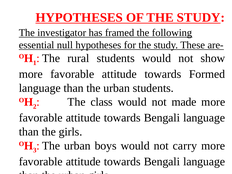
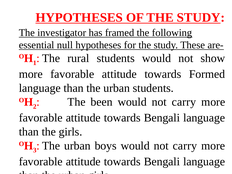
class: class -> been (102, 102)
made: made -> carry (184, 102)
